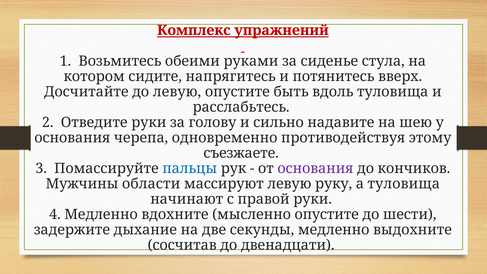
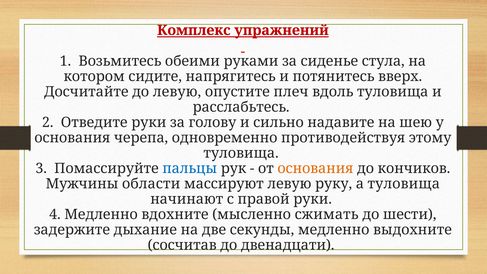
быть: быть -> плеч (291, 92)
съезжаете: съезжаете -> туловища (241, 153)
основания colour: purple -> orange (315, 168)
мысленно опустите: опустите -> сжимать (327, 214)
